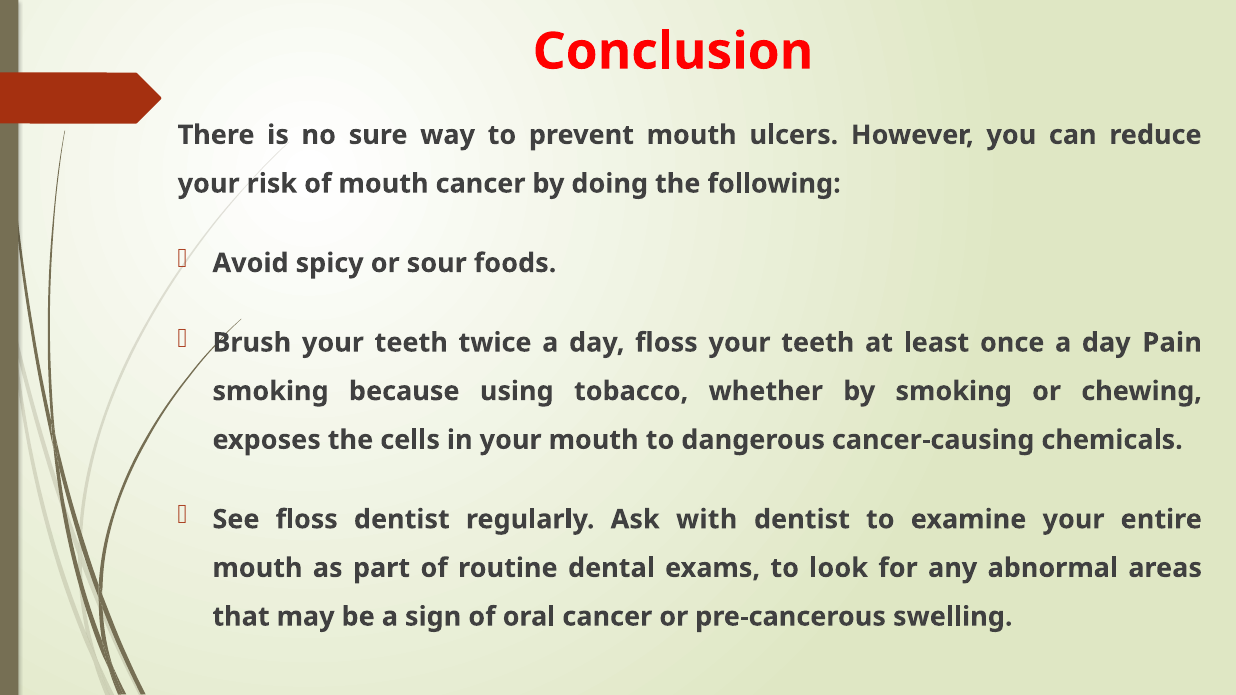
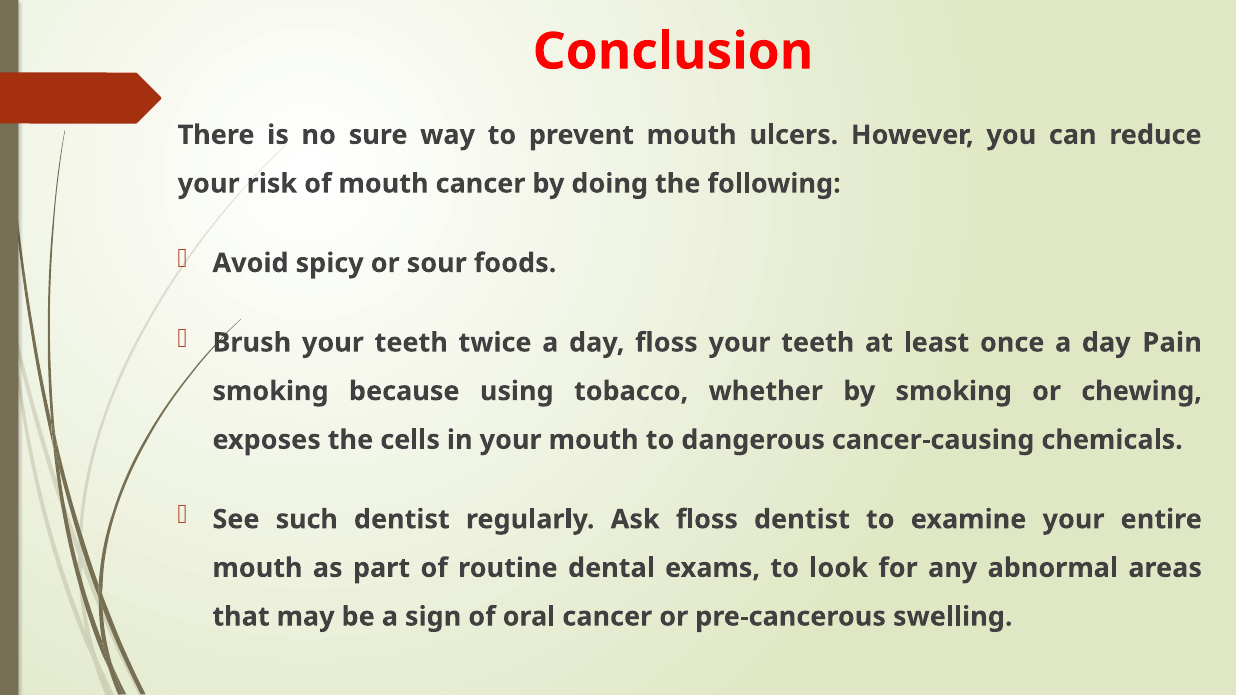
See floss: floss -> such (307, 520)
Ask with: with -> floss (707, 520)
